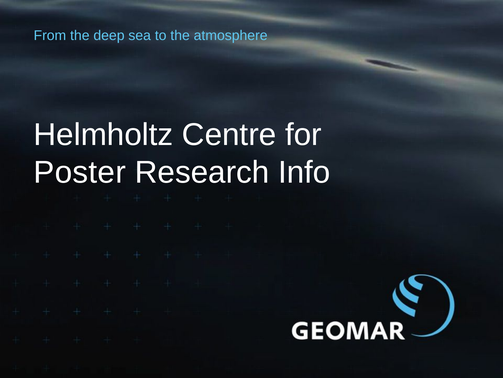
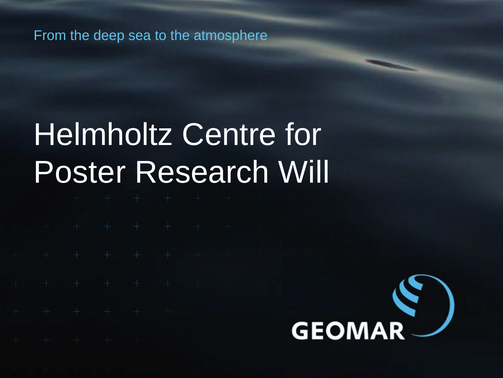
Info: Info -> Will (304, 172)
